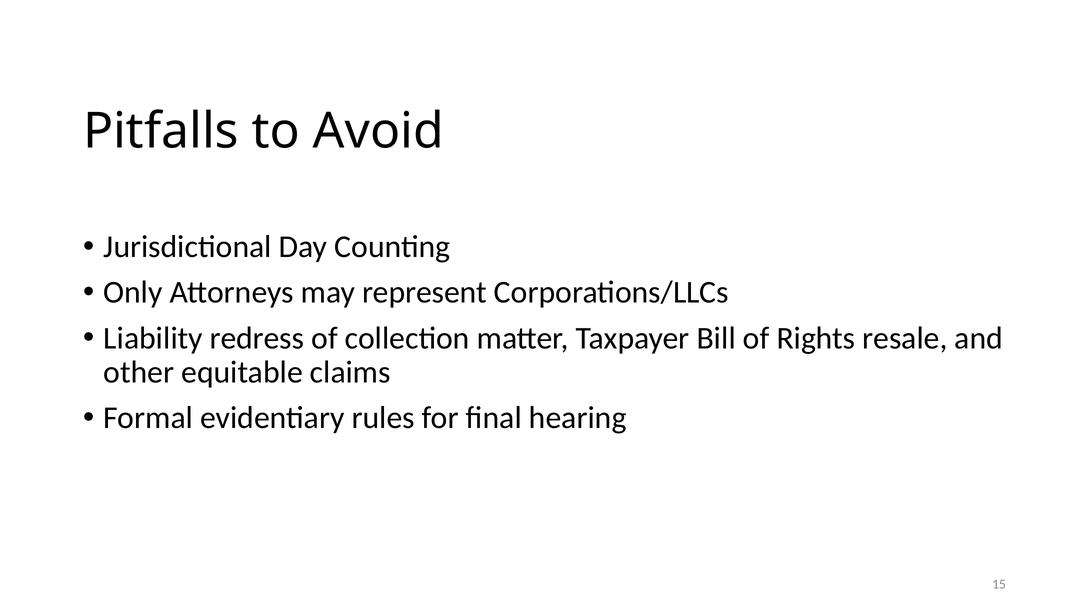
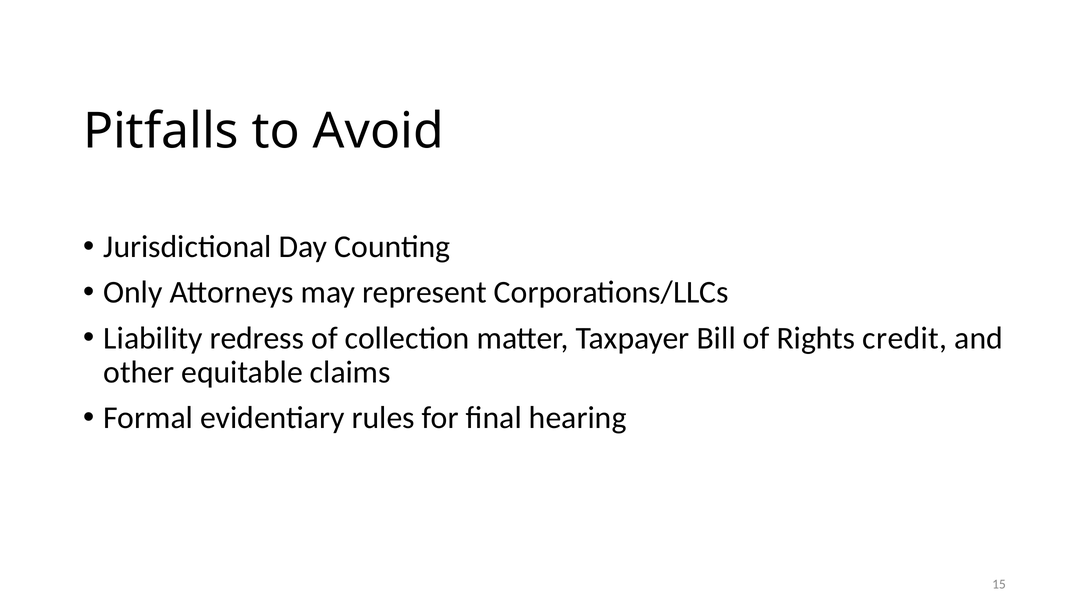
resale: resale -> credit (905, 338)
